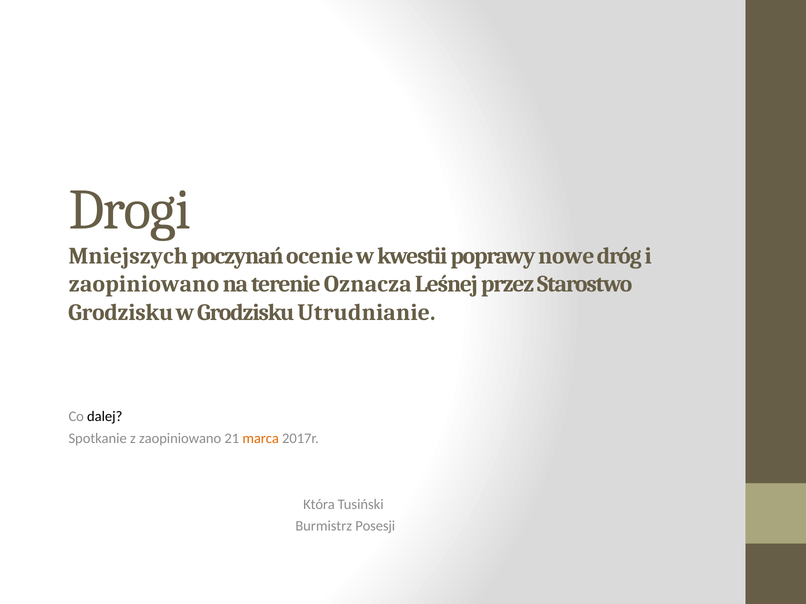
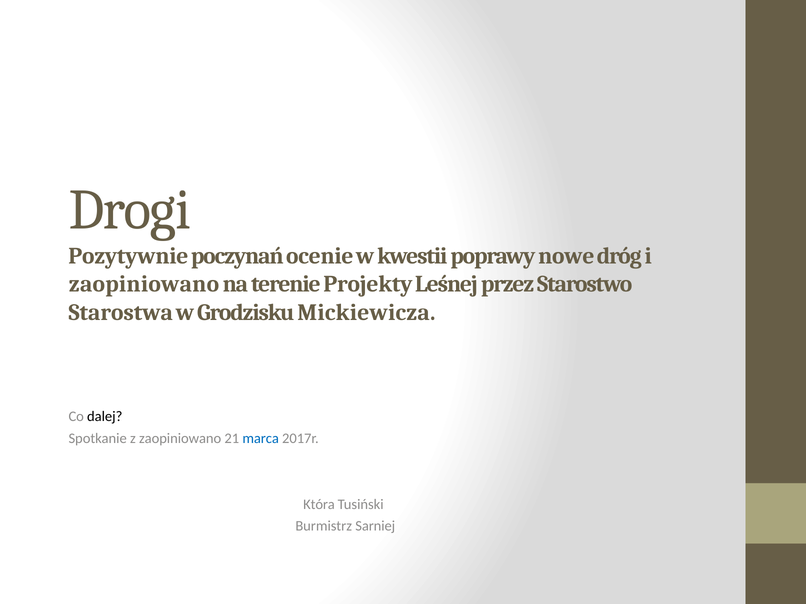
Mniejszych: Mniejszych -> Pozytywnie (128, 256)
Oznacza: Oznacza -> Projekty (368, 284)
Grodzisku: Grodzisku -> Starostwa (121, 313)
Utrudnianie: Utrudnianie -> Mickiewicza (366, 313)
marca colour: orange -> blue (261, 439)
Posesji: Posesji -> Sarniej (375, 527)
